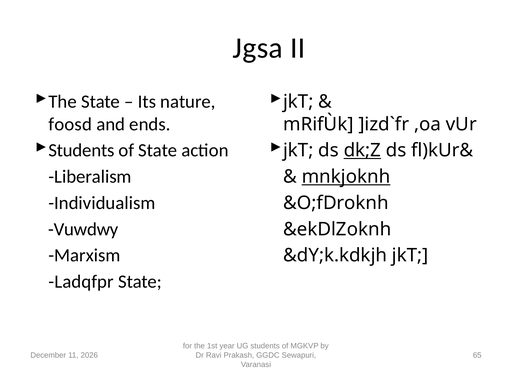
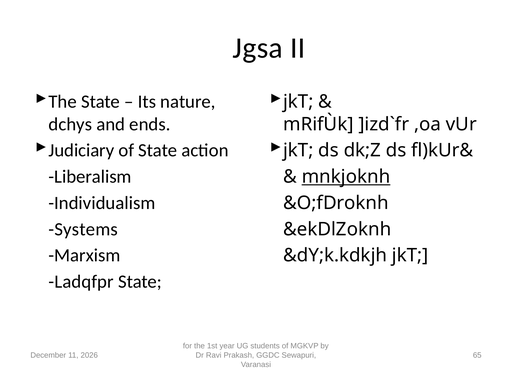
foosd: foosd -> dchys (70, 124)
Students: Students -> Judiciary (81, 151)
dk;Z underline: present -> none (362, 151)
Vuwdwy: Vuwdwy -> Systems (83, 229)
